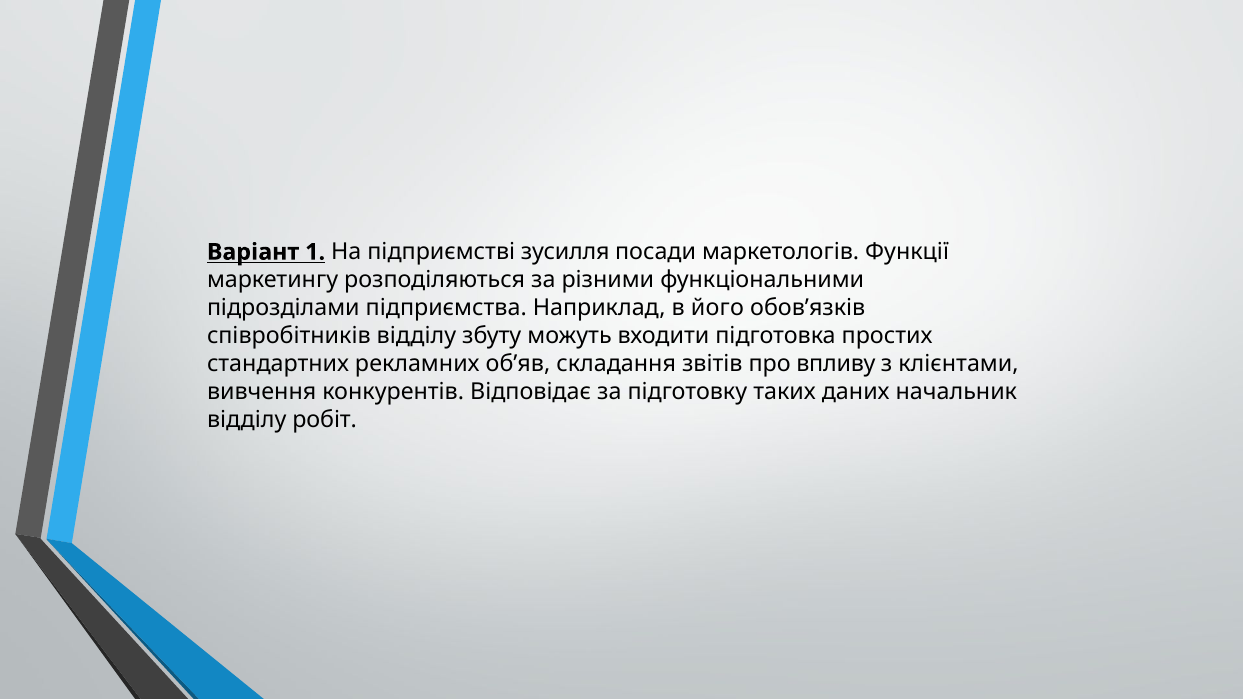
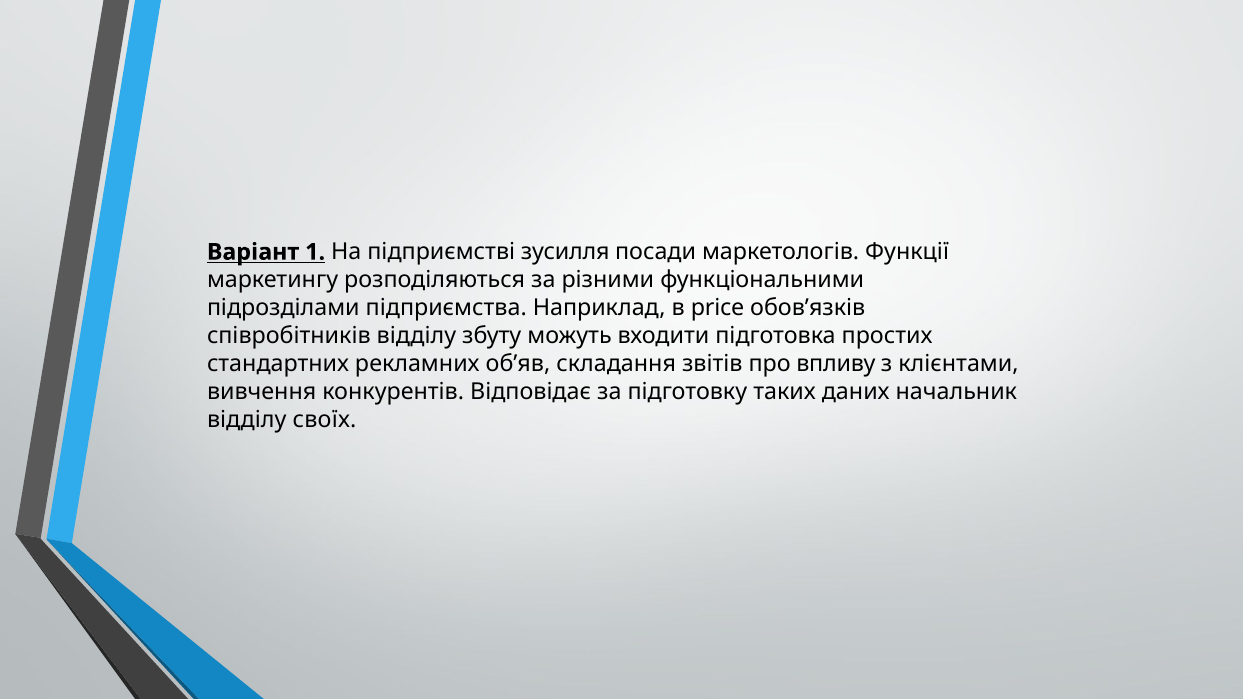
його: його -> price (718, 308)
робіт: робіт -> своїх (325, 420)
